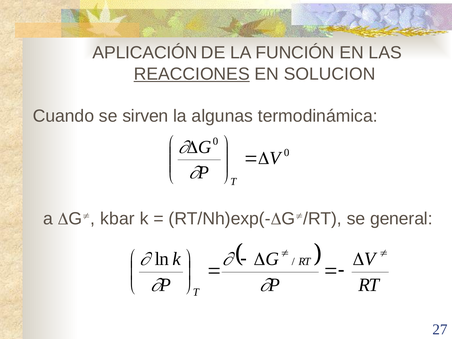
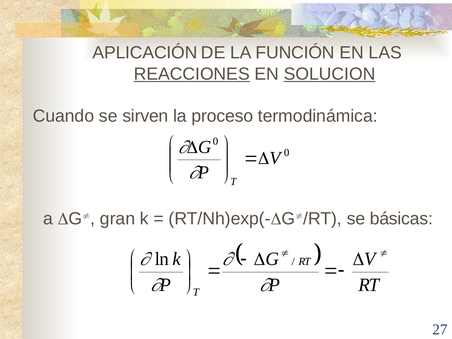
SOLUCION underline: none -> present (330, 74)
algunas: algunas -> proceso (222, 116)
kbar: kbar -> gran (118, 219)
general: general -> básicas (401, 219)
